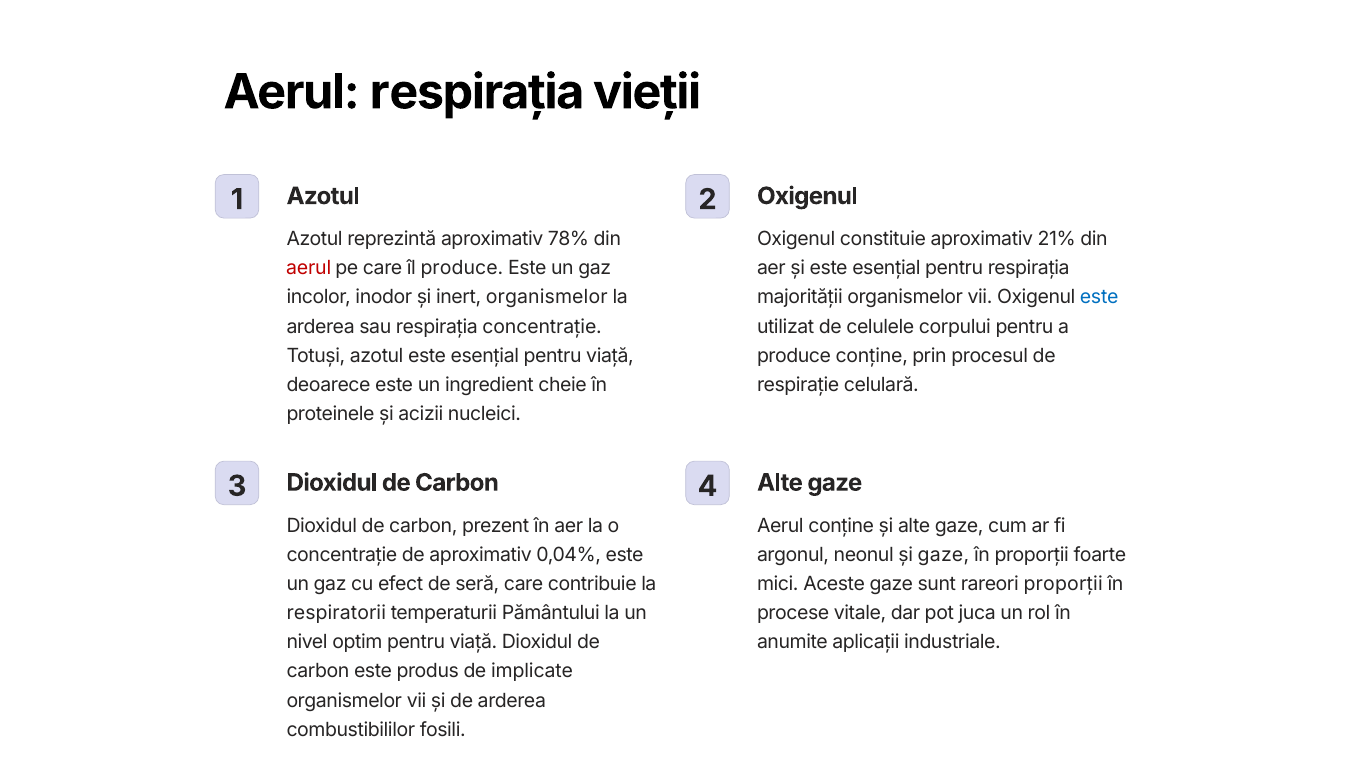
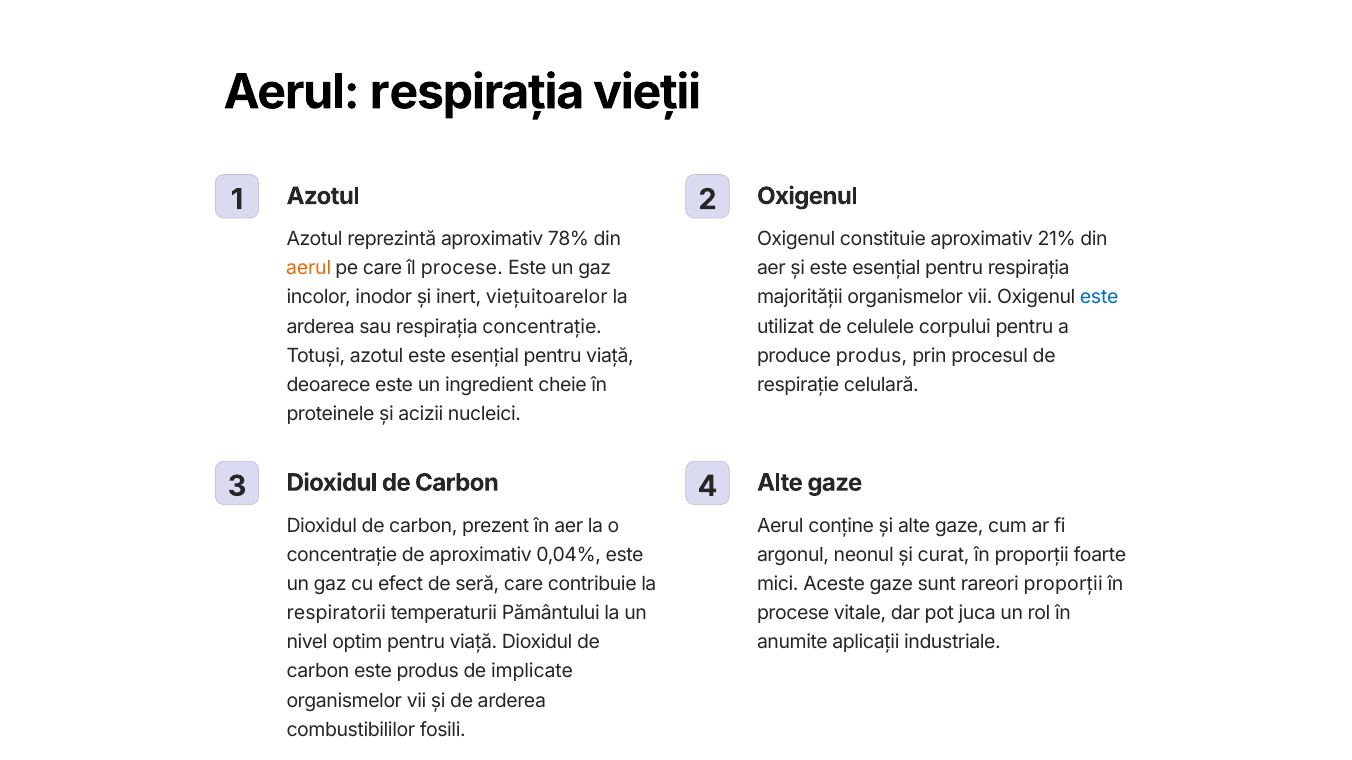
aerul colour: red -> orange (309, 269)
îl produce: produce -> procese (462, 269)
inert organismelor: organismelor -> viețuitoarelor (547, 298)
produce conține: conține -> produs (872, 356)
și gaze: gaze -> curat (944, 555)
